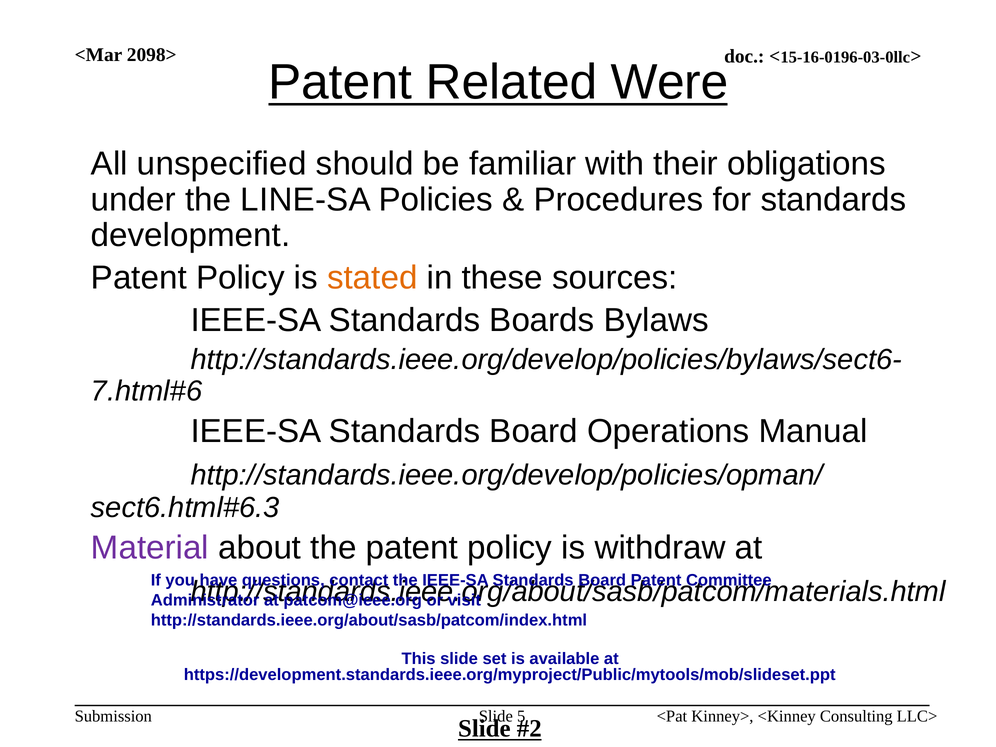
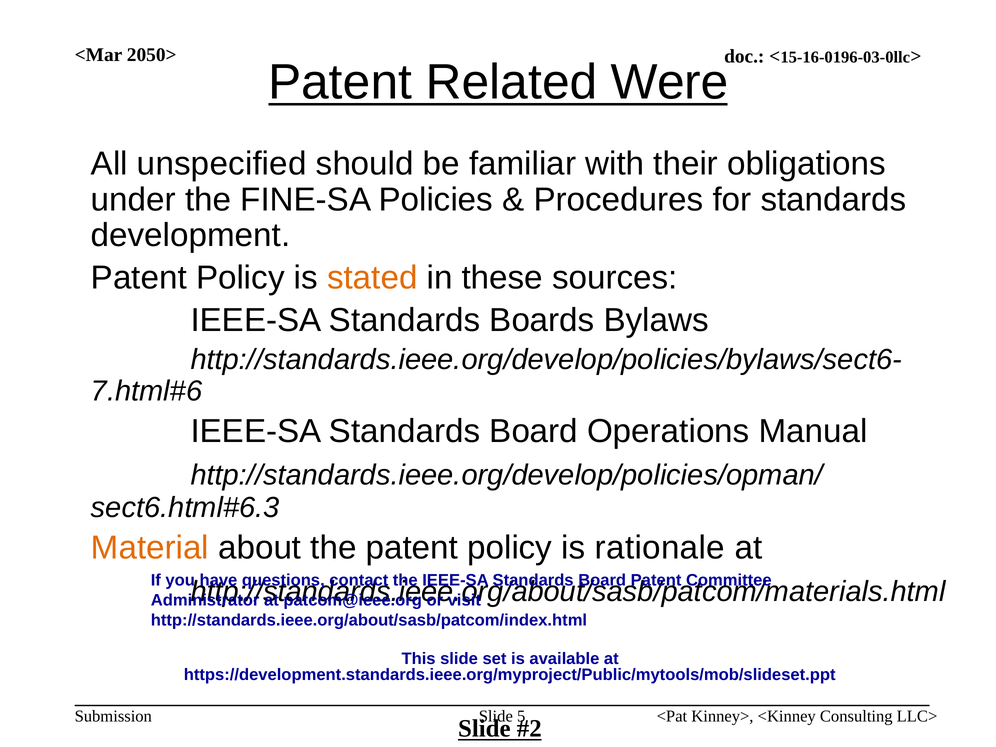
2098>: 2098> -> 2050> (152, 55)
LINE-SA: LINE-SA -> FINE-SA (306, 200)
Material colour: purple -> orange (150, 548)
withdraw: withdraw -> rationale (660, 548)
